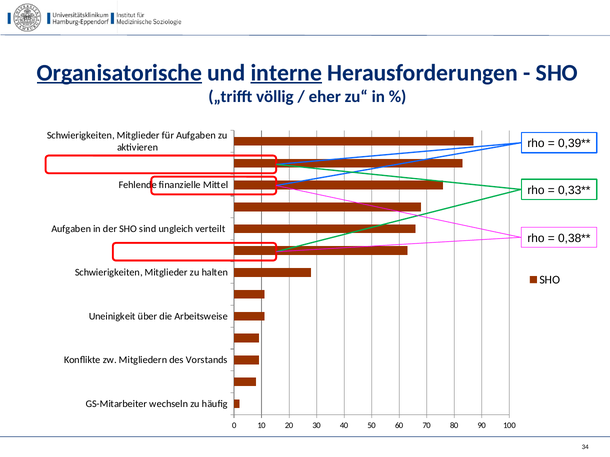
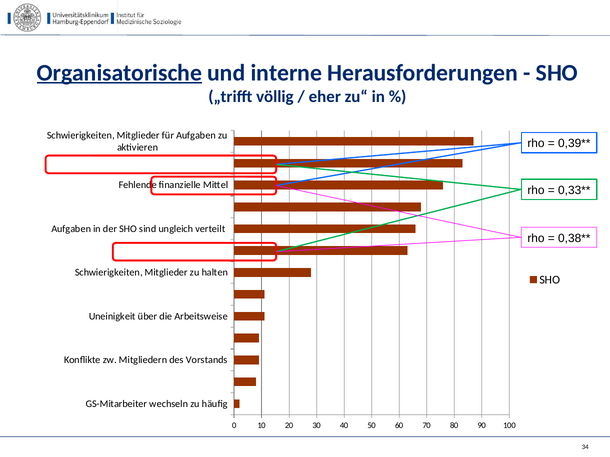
interne underline: present -> none (286, 73)
